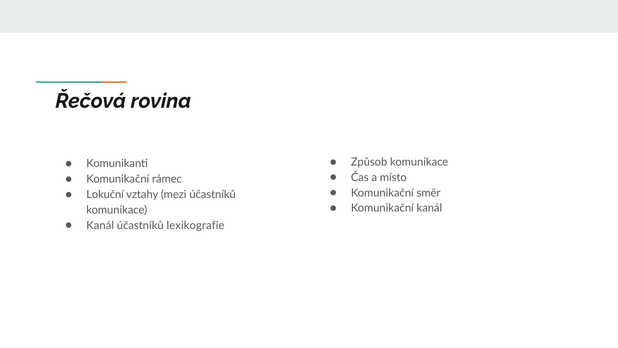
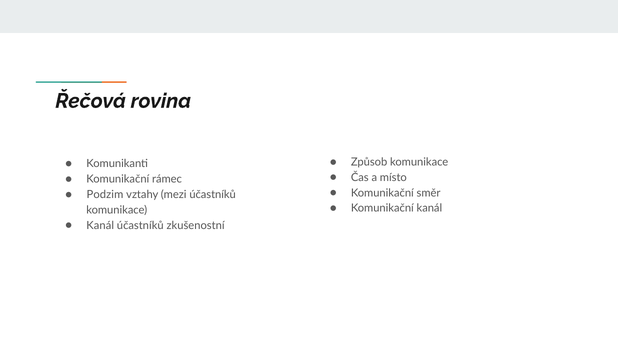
Lokuční: Lokuční -> Podzim (105, 194)
lexikografie: lexikografie -> zkušenostní (196, 225)
